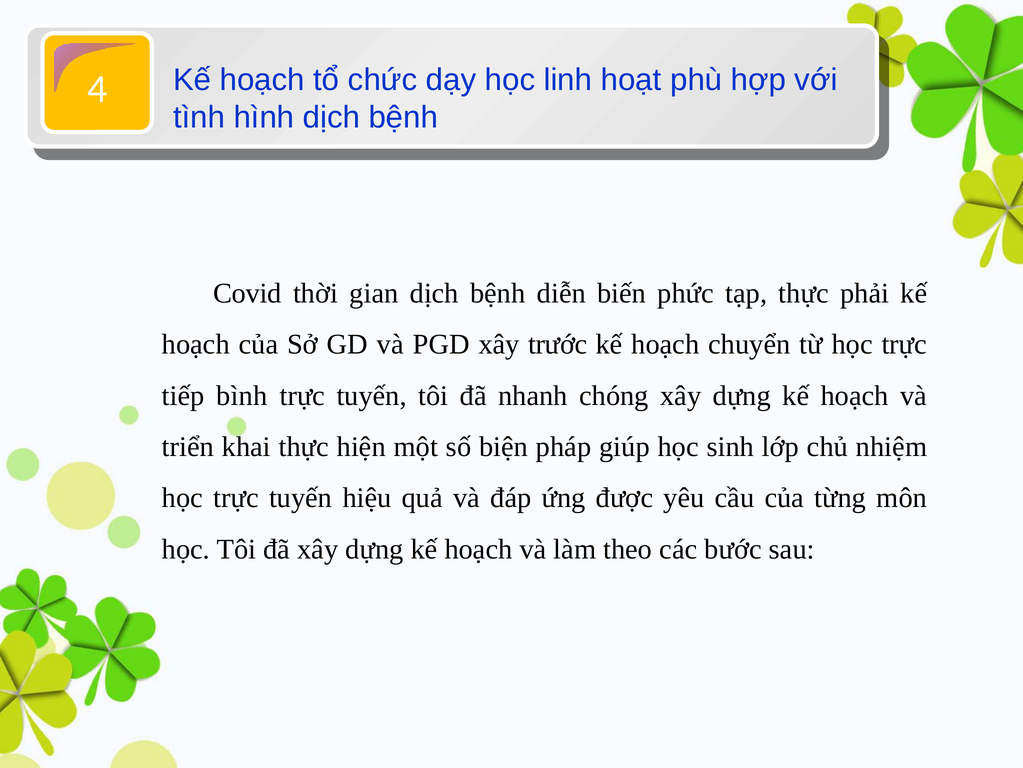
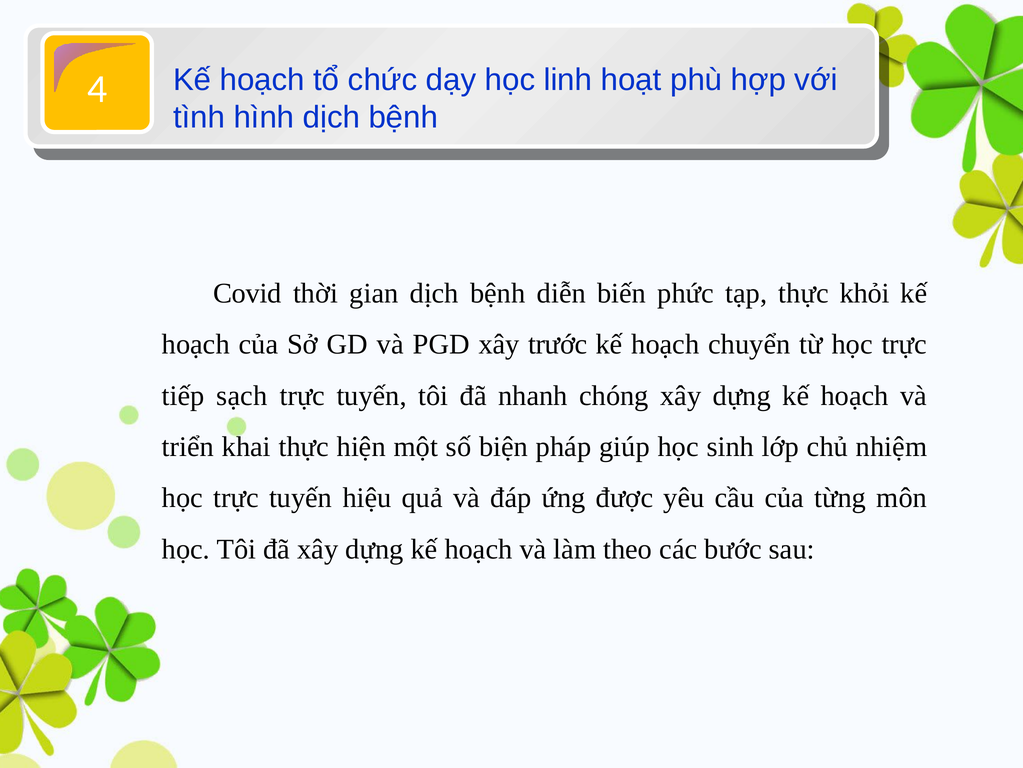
phải: phải -> khỏi (865, 293)
bình: bình -> sạch (242, 395)
